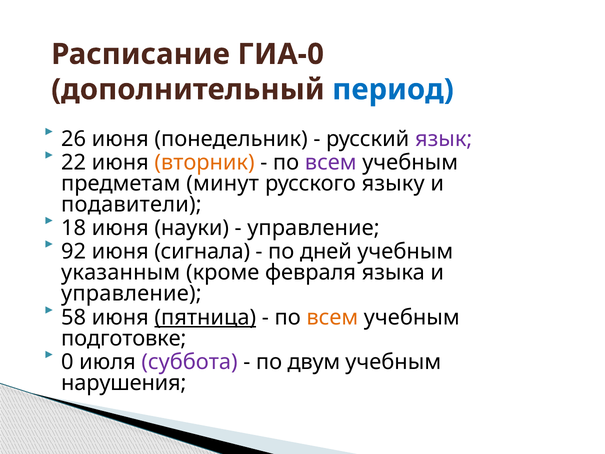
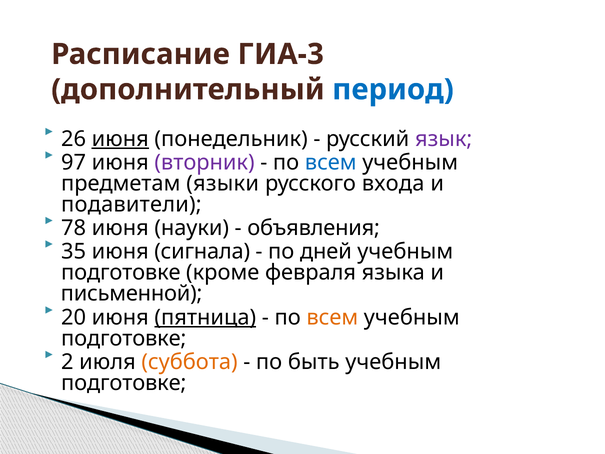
ГИА-0: ГИА-0 -> ГИА-3 (281, 54)
июня underline: none -> present (120, 139)
22: 22 -> 97 (74, 162)
вторник colour: orange -> purple (205, 162)
всем colour: purple -> blue (331, 162)
минут: минут -> языки (223, 183)
языку: языку -> входа (393, 183)
18: 18 -> 78 (74, 228)
управление: управление -> объявления (314, 228)
92: 92 -> 35 (74, 252)
указанным: указанным -> подготовке (121, 273)
управление: управление -> письменной (132, 294)
58: 58 -> 20 (74, 317)
0: 0 -> 2 (67, 362)
суббота colour: purple -> orange (189, 362)
двум: двум -> быть (314, 362)
нарушения: нарушения -> подготовке (124, 383)
